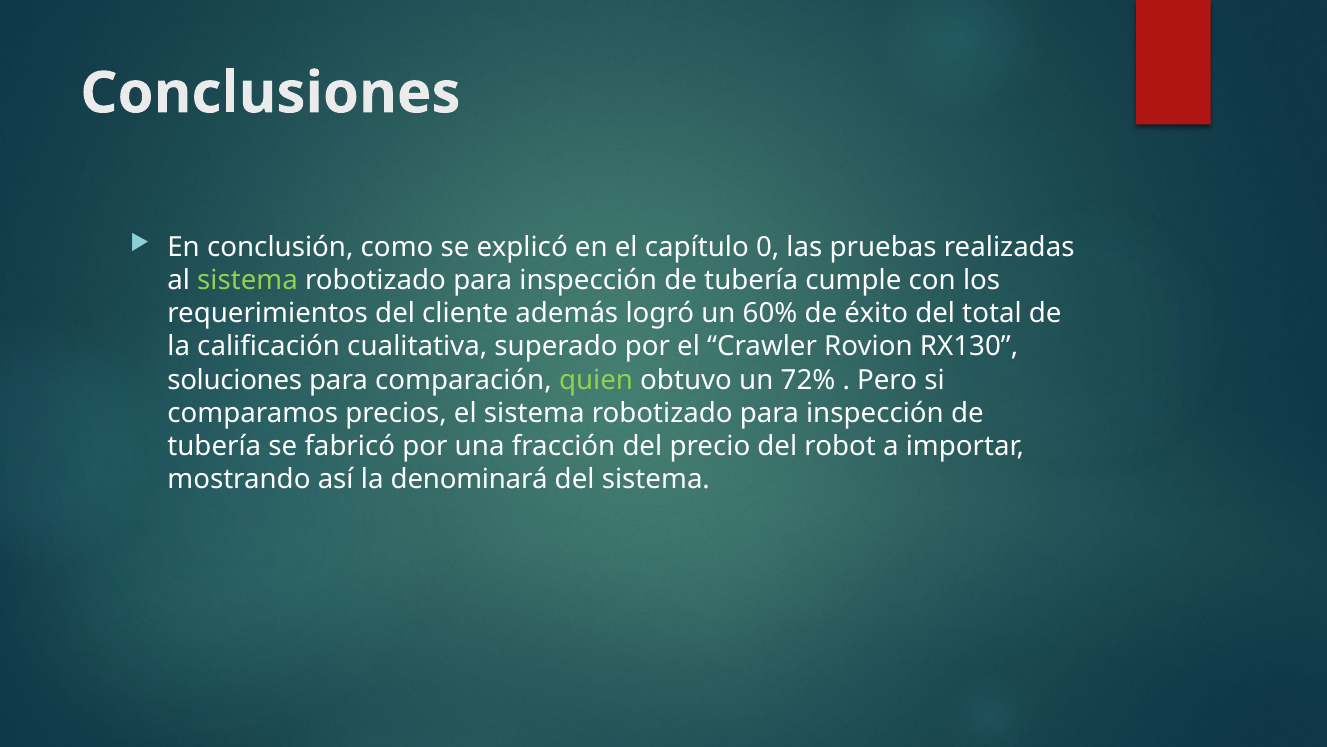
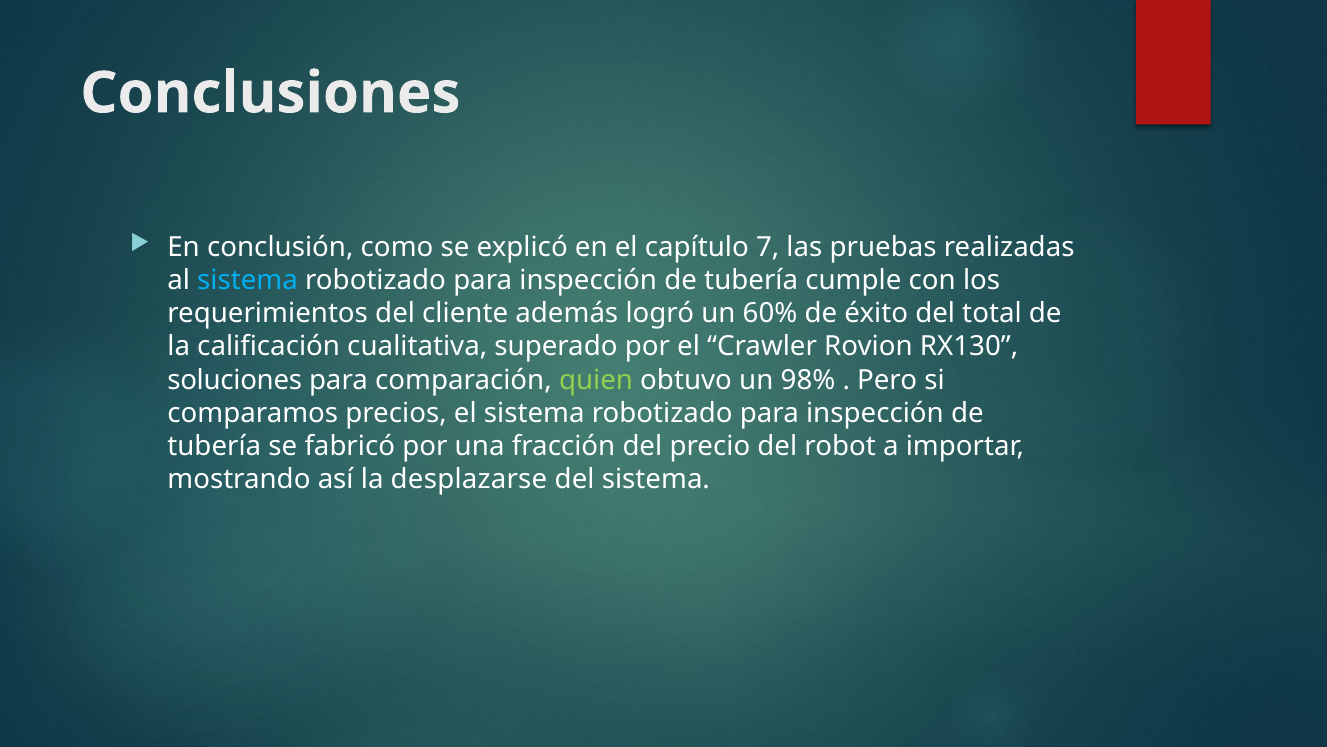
0: 0 -> 7 (768, 247)
sistema colour: light green -> light blue (248, 280)
72%: 72% -> 98% (808, 380)
denominará: denominará -> desplazarse (469, 479)
